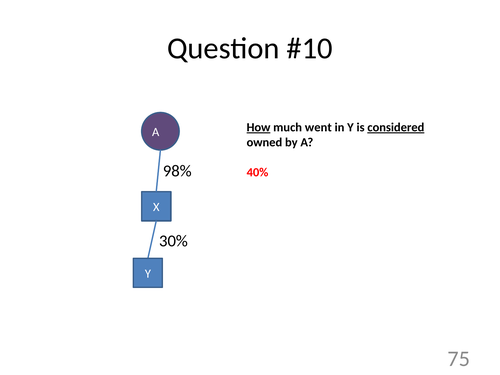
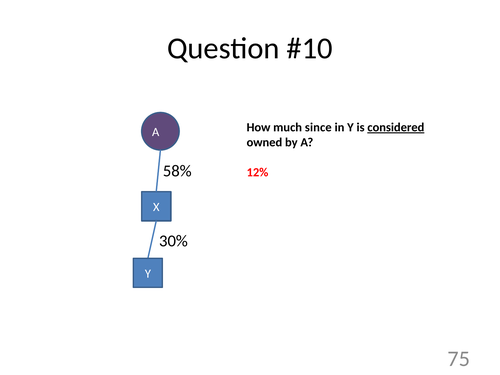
How underline: present -> none (259, 127)
went: went -> since (318, 127)
98%: 98% -> 58% (177, 171)
40%: 40% -> 12% (257, 172)
